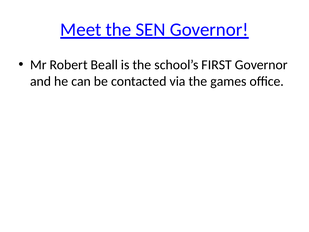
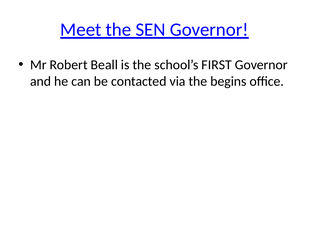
games: games -> begins (228, 81)
